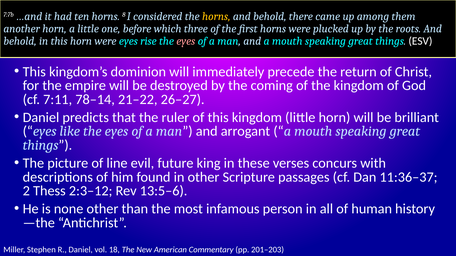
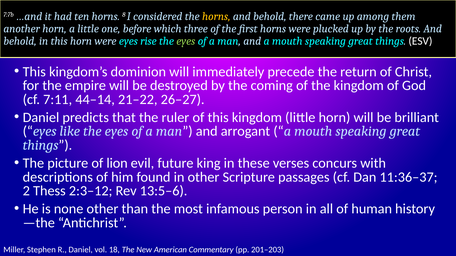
eyes colour: pink -> light green (186, 41)
78–14: 78–14 -> 44–14 (95, 100)
line: line -> lion (117, 164)
